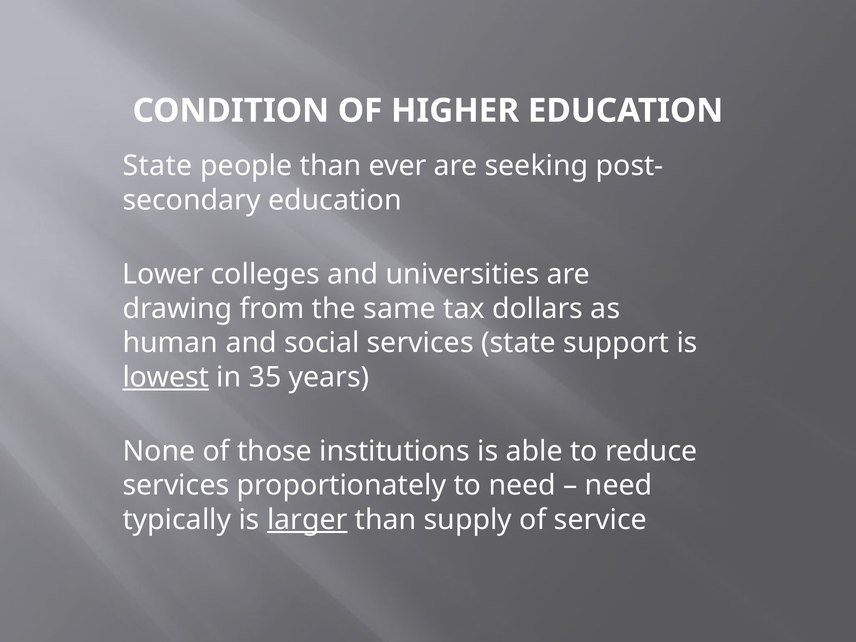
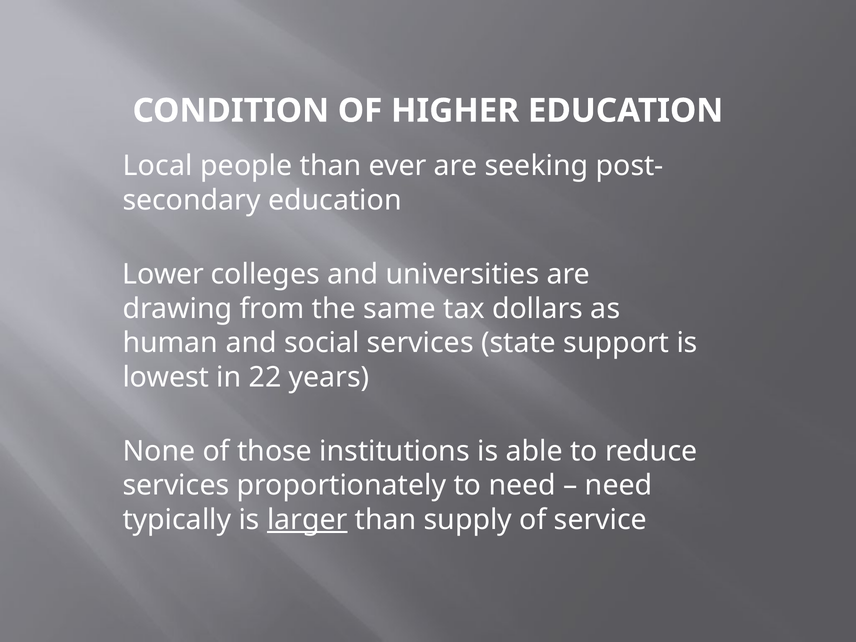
State: State -> Local (158, 166)
lowest underline: present -> none (166, 377)
35: 35 -> 22 (265, 377)
